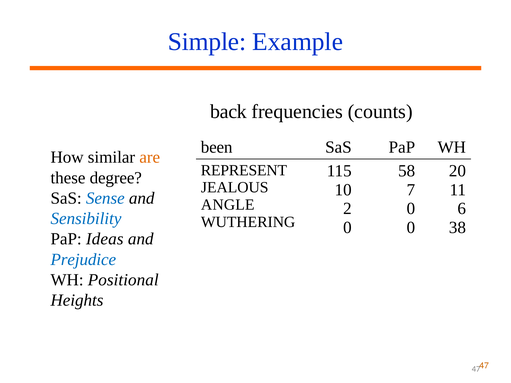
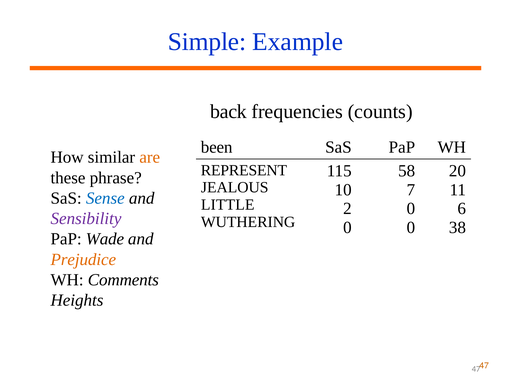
degree: degree -> phrase (116, 178)
ANGLE: ANGLE -> LITTLE (228, 205)
Sensibility colour: blue -> purple (86, 219)
Ideas: Ideas -> Wade (105, 239)
Prejudice colour: blue -> orange (83, 260)
Positional: Positional -> Comments (123, 280)
